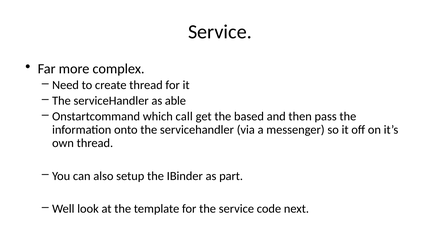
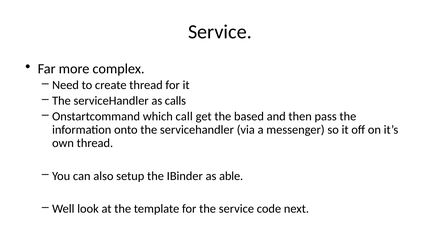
able: able -> calls (175, 101)
part: part -> able (231, 176)
